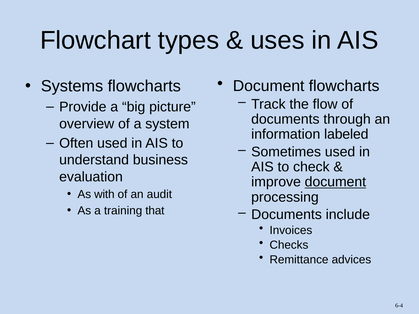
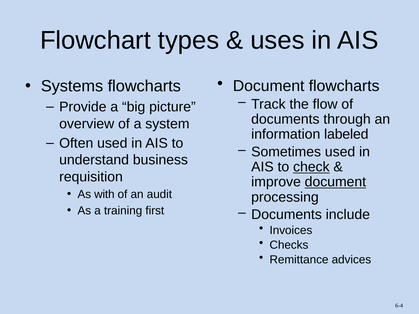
check underline: none -> present (311, 167)
evaluation: evaluation -> requisition (91, 177)
that: that -> first (155, 211)
